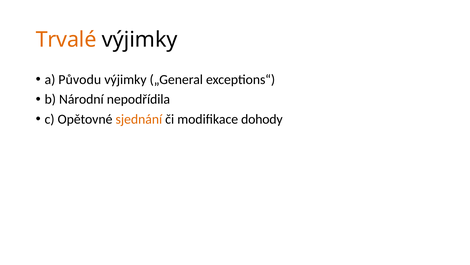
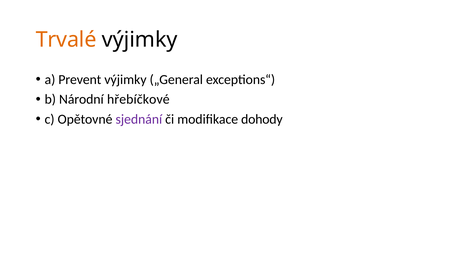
Původu: Původu -> Prevent (80, 79)
nepodřídila: nepodřídila -> hřebíčkové (138, 99)
sjednání colour: orange -> purple (139, 119)
